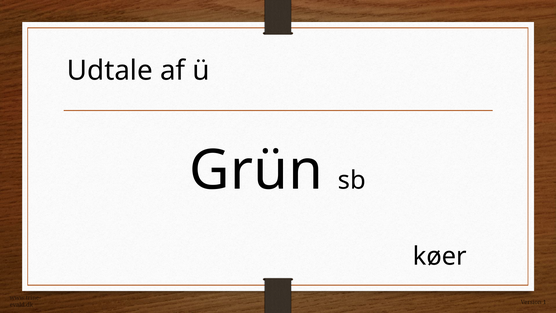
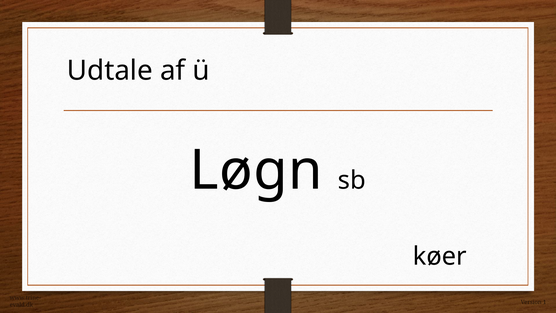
Grün: Grün -> Løgn (256, 170)
